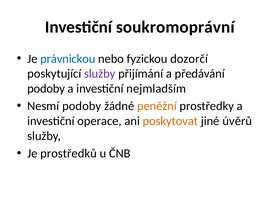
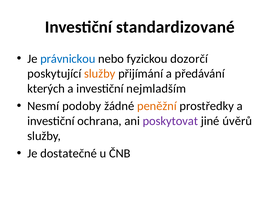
soukromoprávní: soukromoprávní -> standardizované (175, 27)
služby colour: purple -> orange (100, 74)
podoby: podoby -> kterých (46, 89)
operace: operace -> ochrana (99, 121)
poskytovat colour: orange -> purple (170, 121)
prostředků: prostředků -> dostatečné (69, 153)
